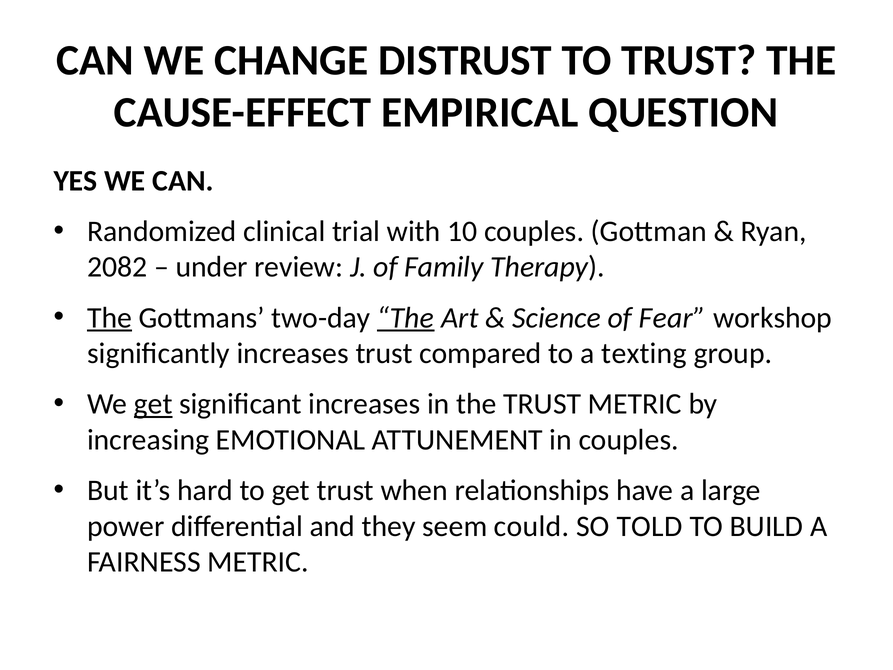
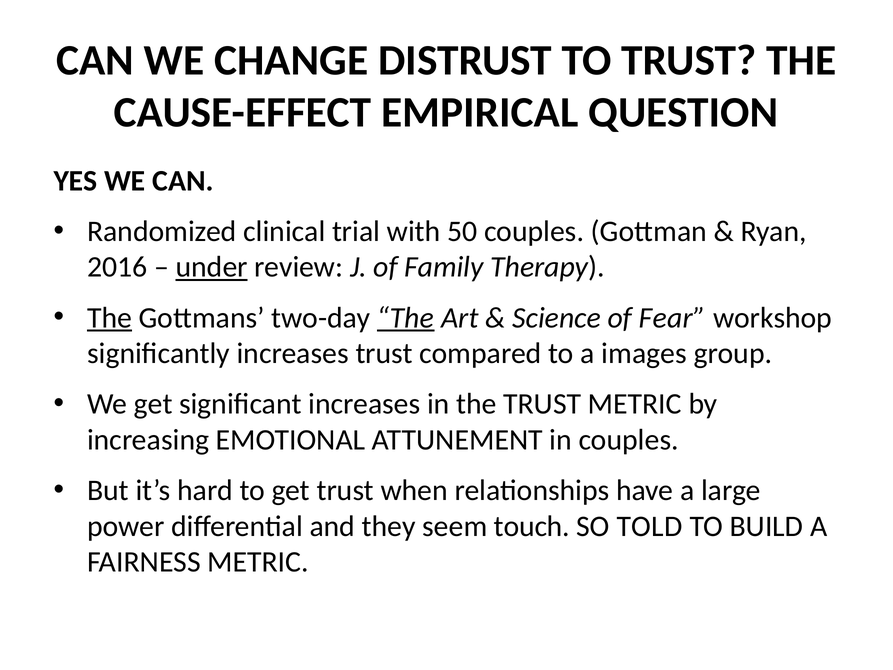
10: 10 -> 50 (462, 231)
2082: 2082 -> 2016 (117, 267)
under underline: none -> present (212, 267)
texting: texting -> images (644, 353)
get underline: present -> none (153, 404)
could: could -> touch (532, 526)
